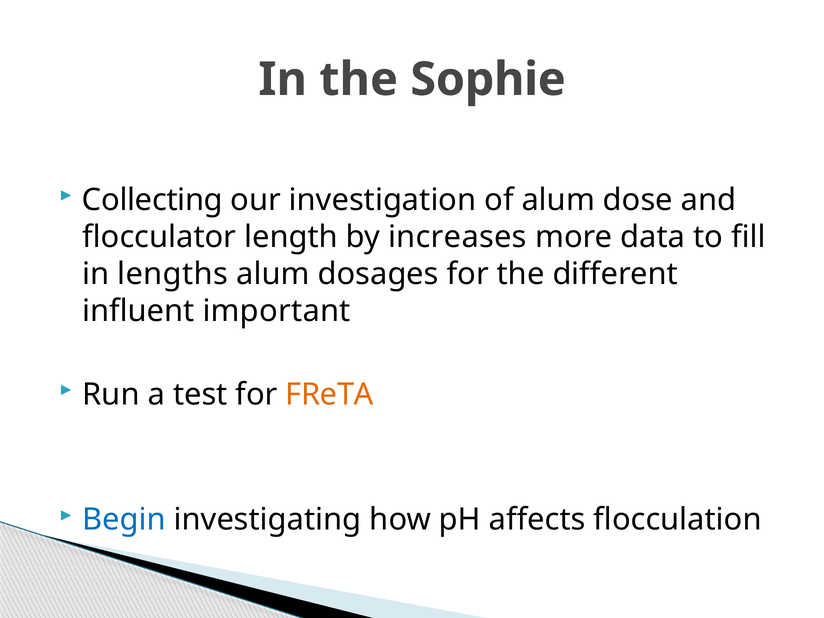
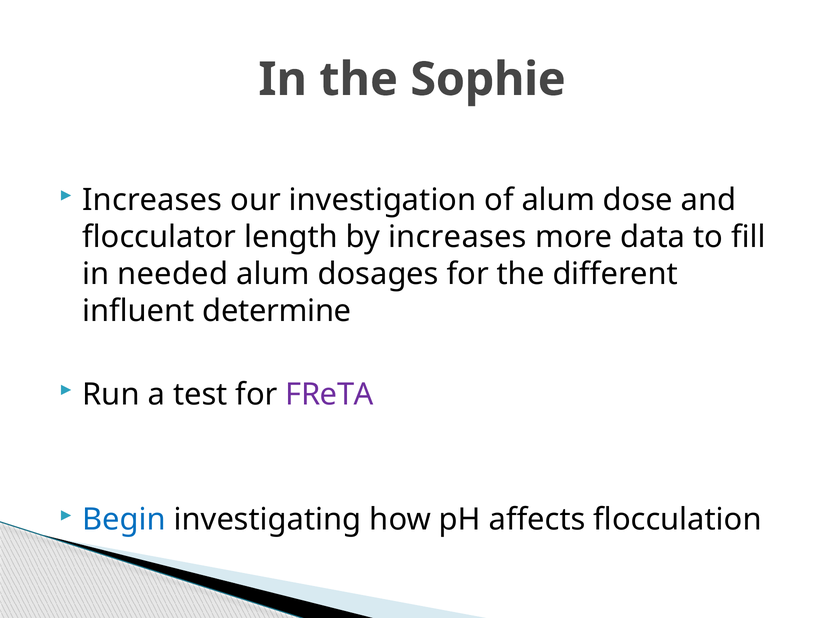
Collecting: Collecting -> Increases (152, 200)
lengths: lengths -> needed (173, 274)
important: important -> determine (277, 311)
FReTA colour: orange -> purple (329, 395)
